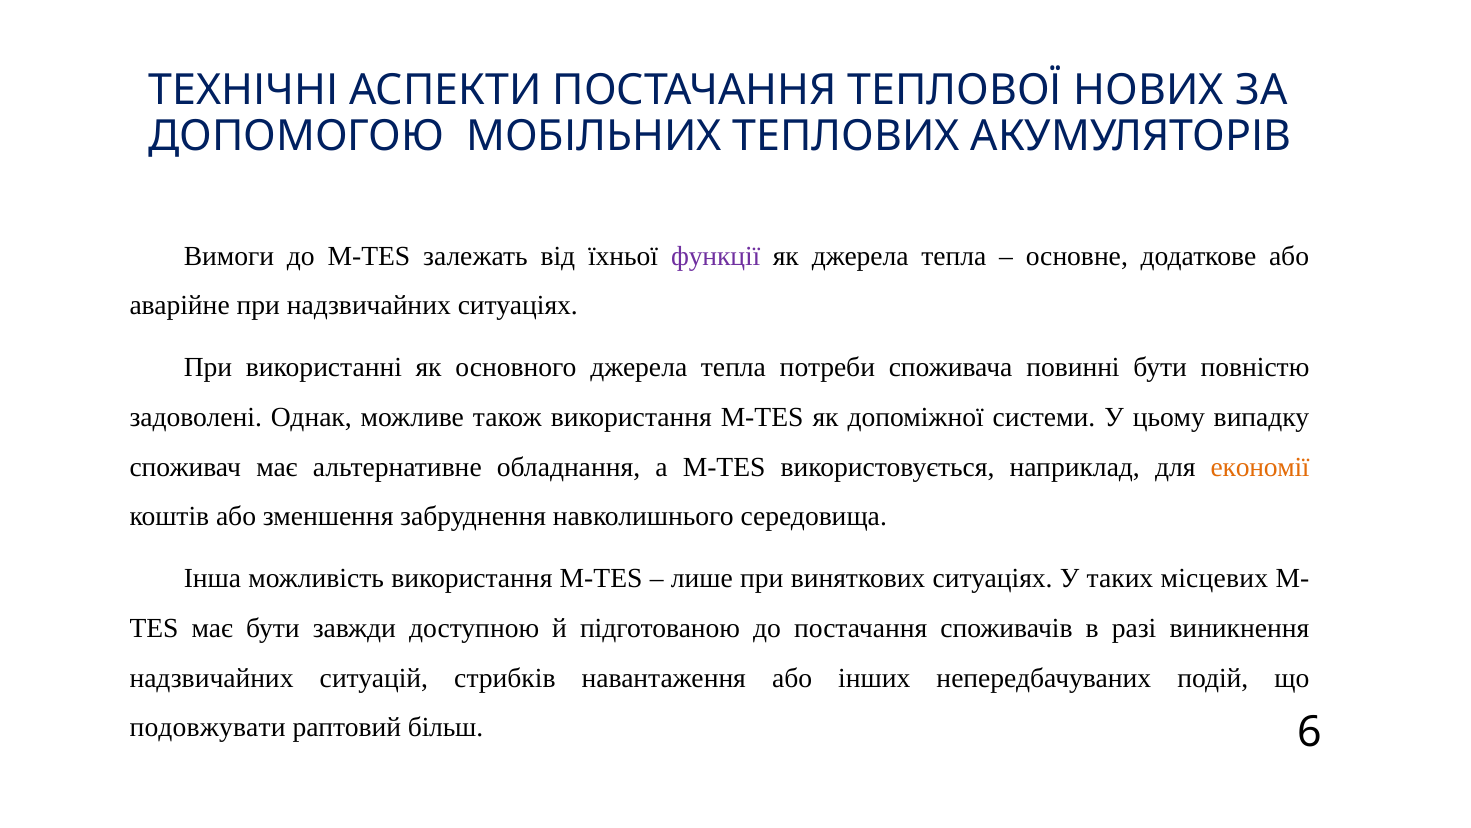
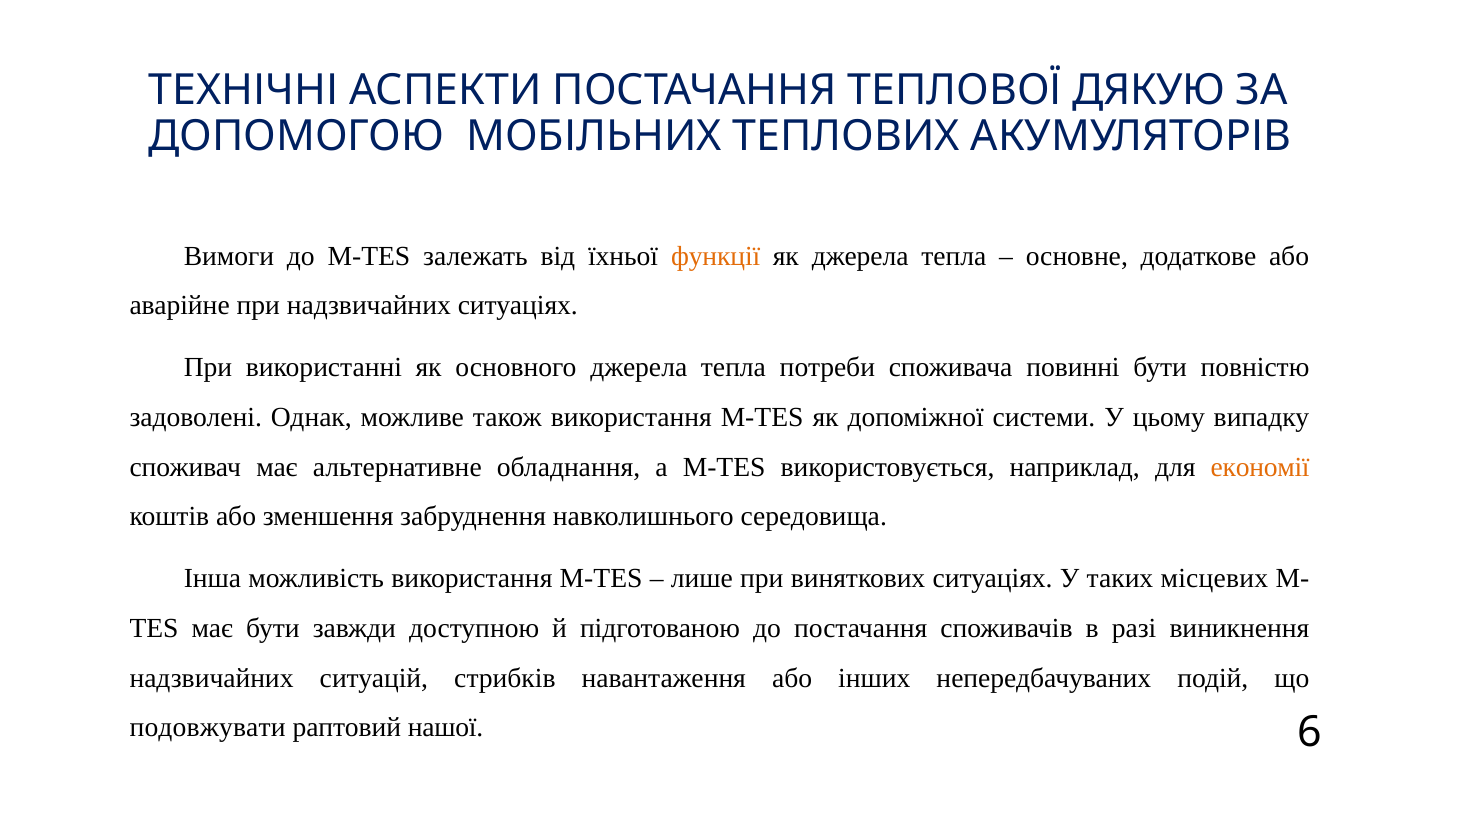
НОВИХ: НОВИХ -> ДЯКУЮ (1149, 90)
функції colour: purple -> orange (716, 256)
більш: більш -> нашої (446, 727)
